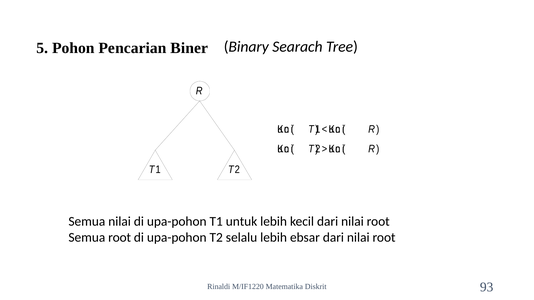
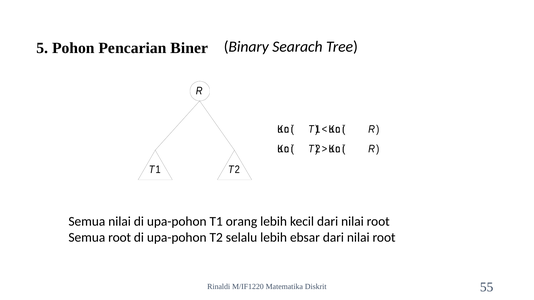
untuk: untuk -> orang (242, 222)
93: 93 -> 55 (487, 287)
